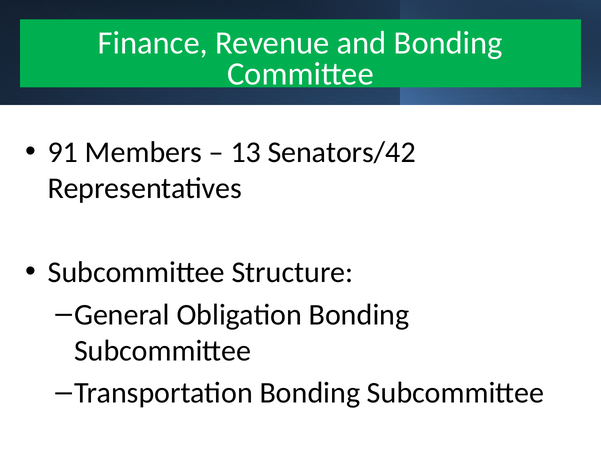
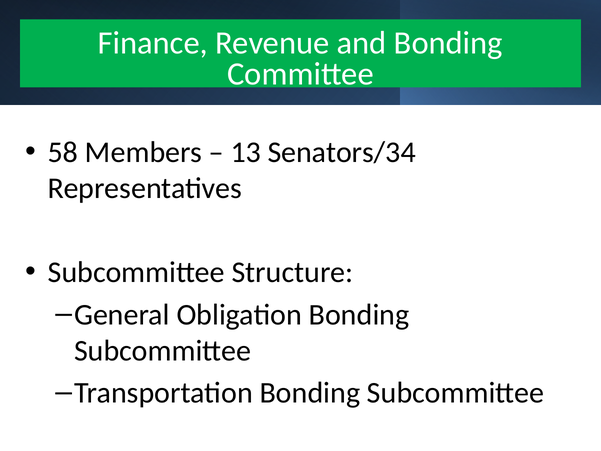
91: 91 -> 58 (63, 152)
Senators/42: Senators/42 -> Senators/34 (342, 152)
